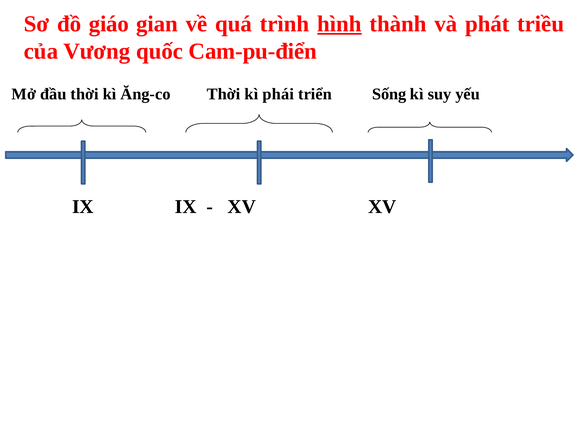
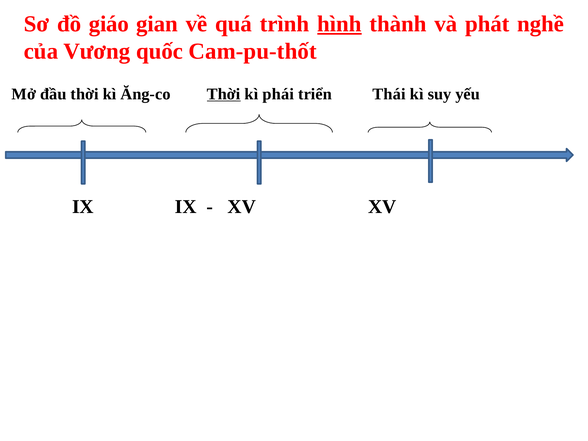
triều: triều -> nghề (541, 24)
Cam-pu-điển: Cam-pu-điển -> Cam-pu-thốt (253, 51)
Thời underline: none -> present (224, 94)
Sống: Sống -> Thái (389, 94)
